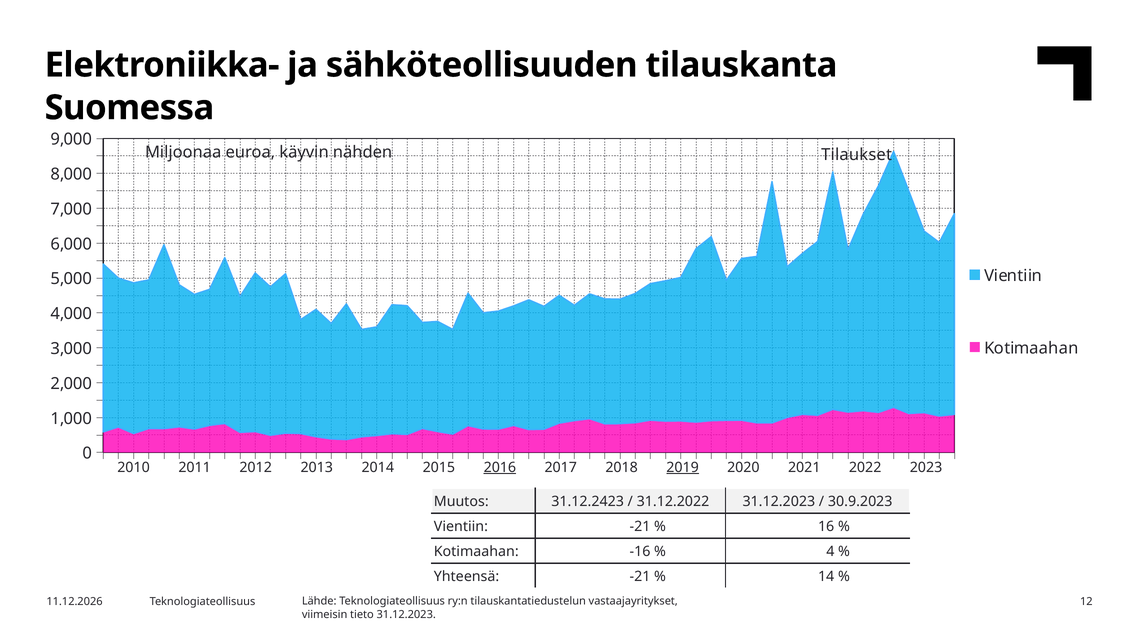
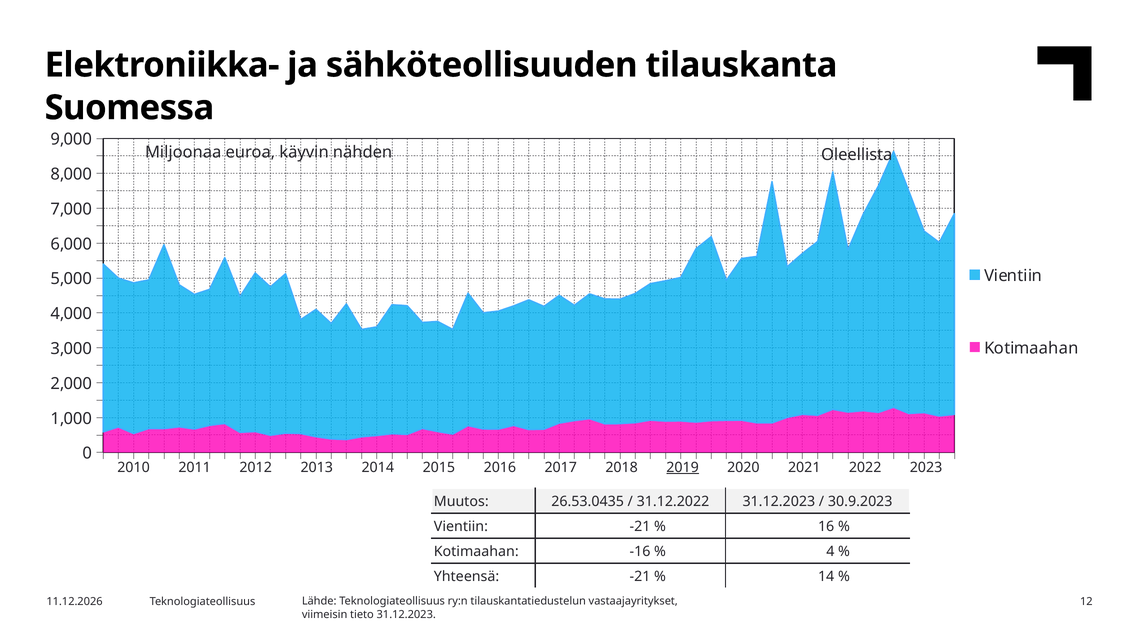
Tilaukset: Tilaukset -> Oleellista (857, 155)
2016 underline: present -> none (500, 467)
31.12.2423: 31.12.2423 -> 26.53.0435 (588, 502)
